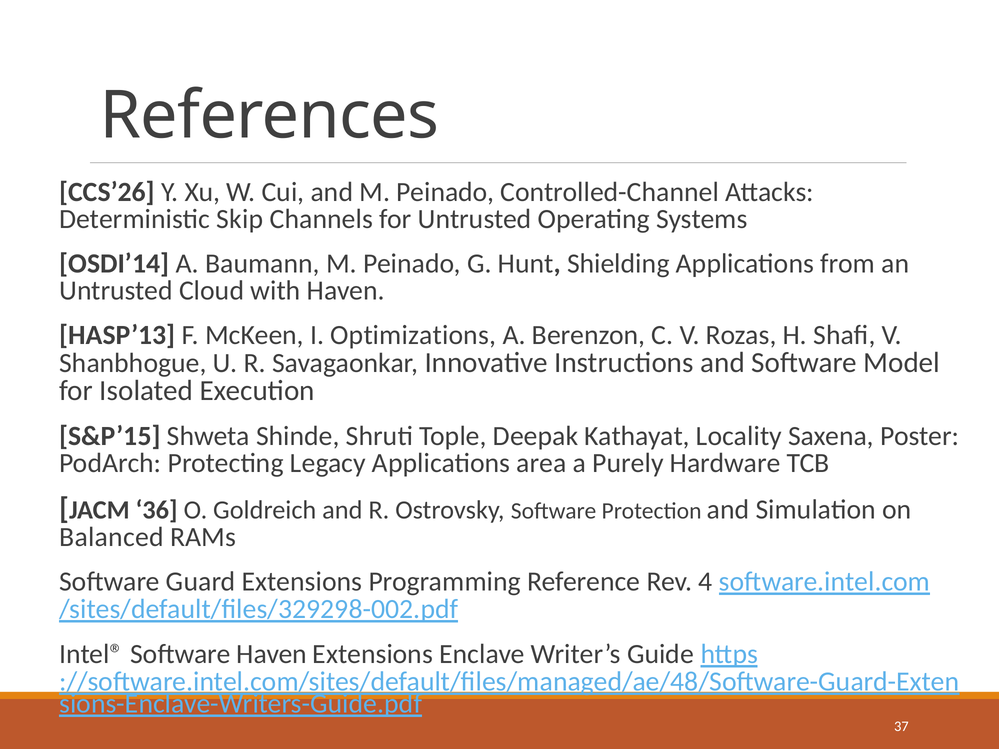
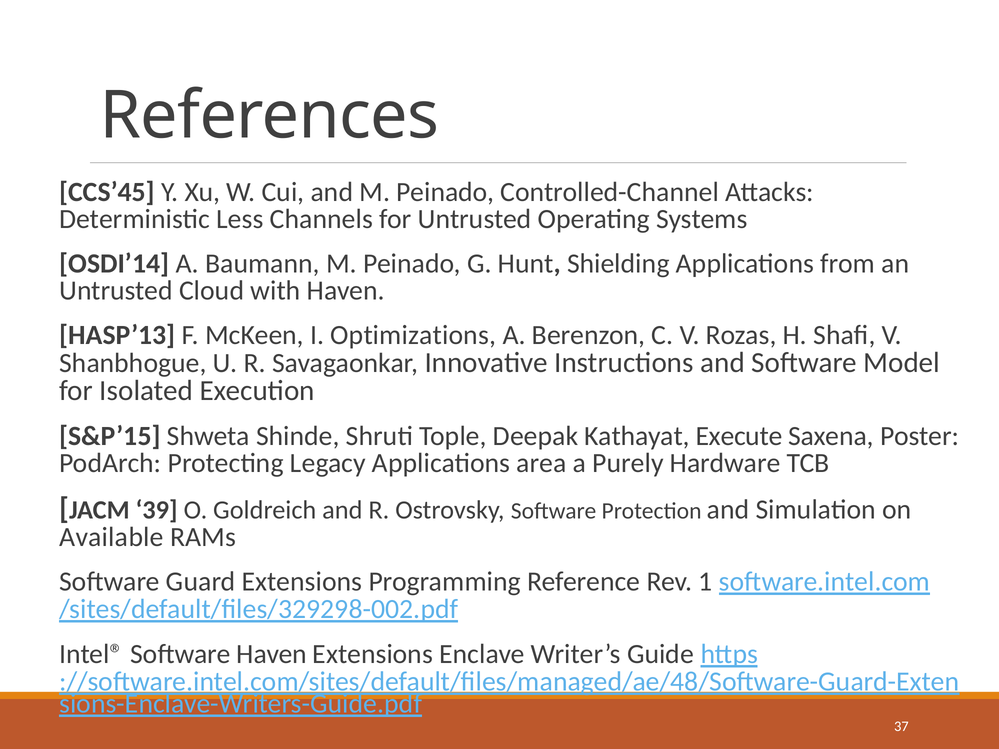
CCS’26: CCS’26 -> CCS’45 (107, 192)
Skip: Skip -> Less (240, 219)
Locality: Locality -> Execute (739, 436)
36: 36 -> 39 (157, 510)
Balanced: Balanced -> Available (111, 537)
4: 4 -> 1 (706, 582)
